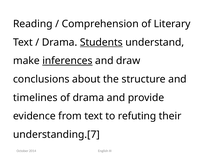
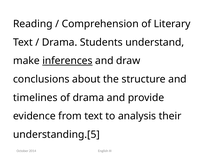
Students underline: present -> none (101, 42)
refuting: refuting -> analysis (137, 116)
understanding.[7: understanding.[7 -> understanding.[5 (56, 135)
